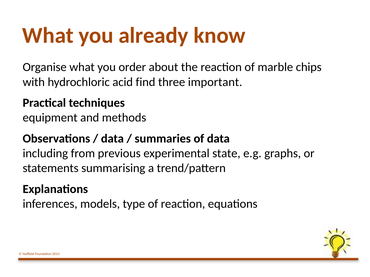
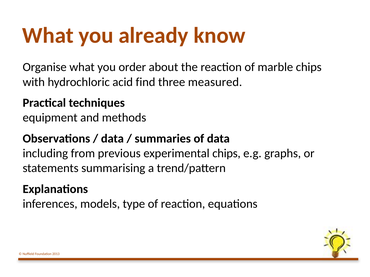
important: important -> measured (215, 82)
experimental state: state -> chips (226, 154)
